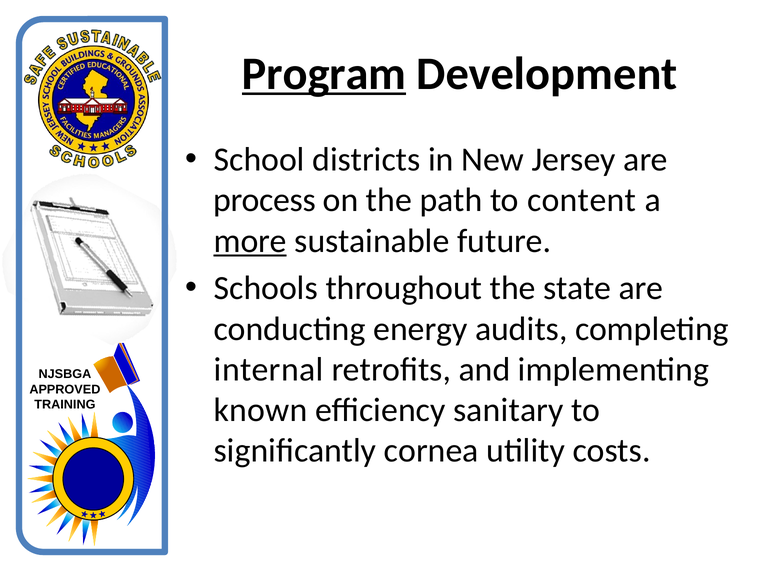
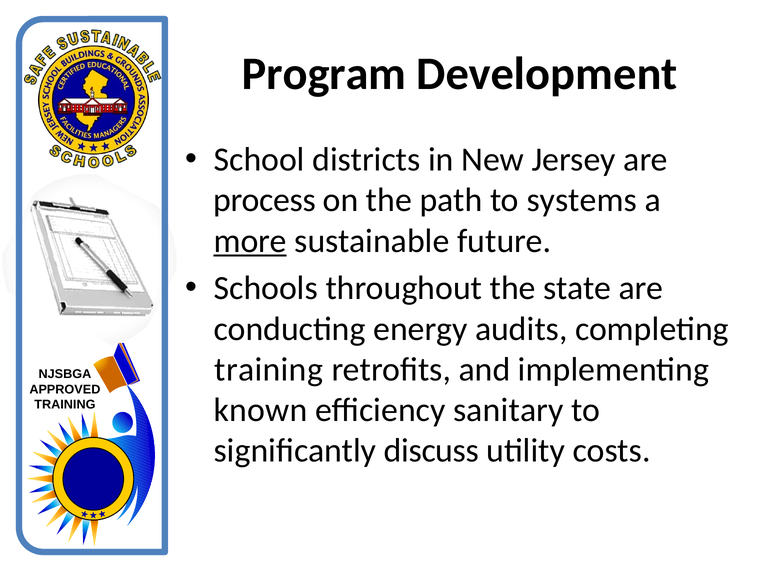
Program underline: present -> none (324, 74)
content: content -> systems (582, 200)
internal: internal -> training (269, 369)
cornea: cornea -> discuss (431, 451)
